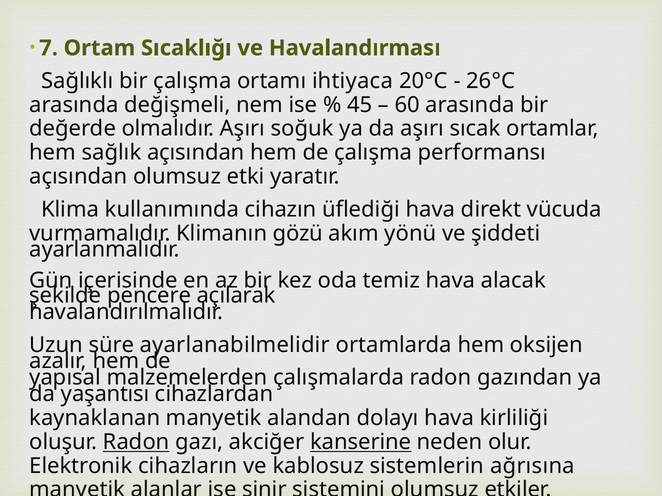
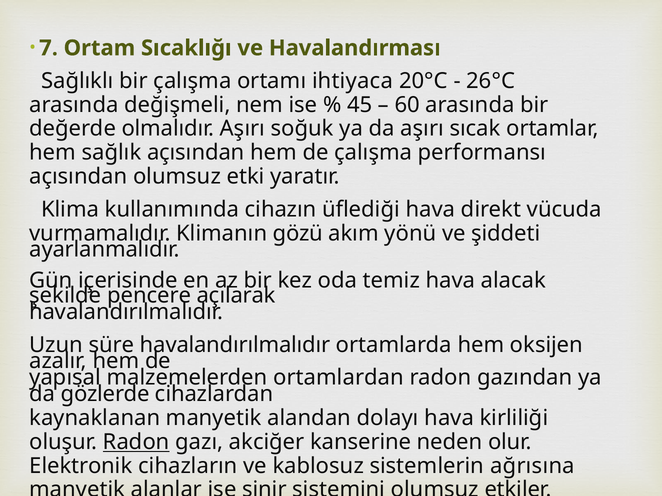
süre ayarlanabilmelidir: ayarlanabilmelidir -> havalandırılmalıdır (235, 345)
çalışmalarda: çalışmalarda -> ortamlardan (339, 378)
yaşantısı: yaşantısı -> gözlerde (105, 394)
kanserine underline: present -> none (361, 442)
